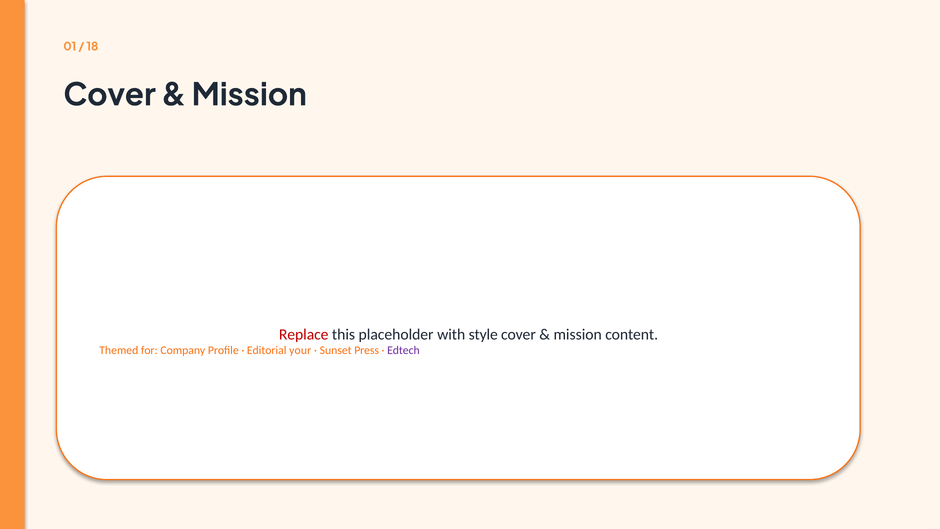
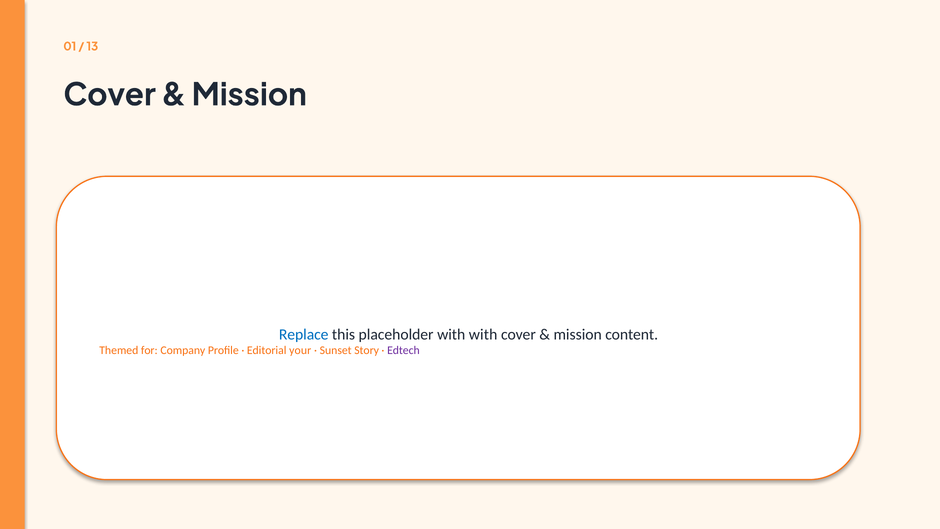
18: 18 -> 13 (92, 47)
Replace colour: red -> blue (304, 334)
with style: style -> with (483, 334)
Press: Press -> Story (367, 350)
